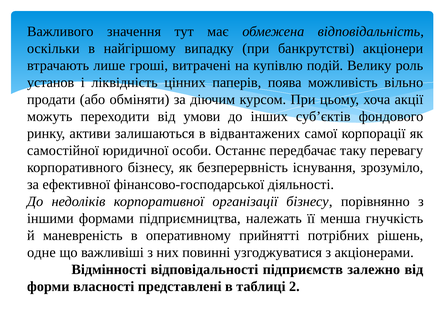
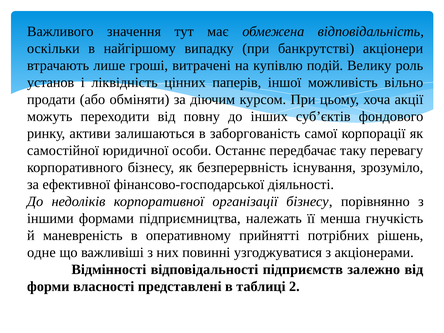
поява: поява -> іншої (285, 82)
умови: умови -> повну (202, 116)
відвантажених: відвантажених -> заборгованість (255, 133)
